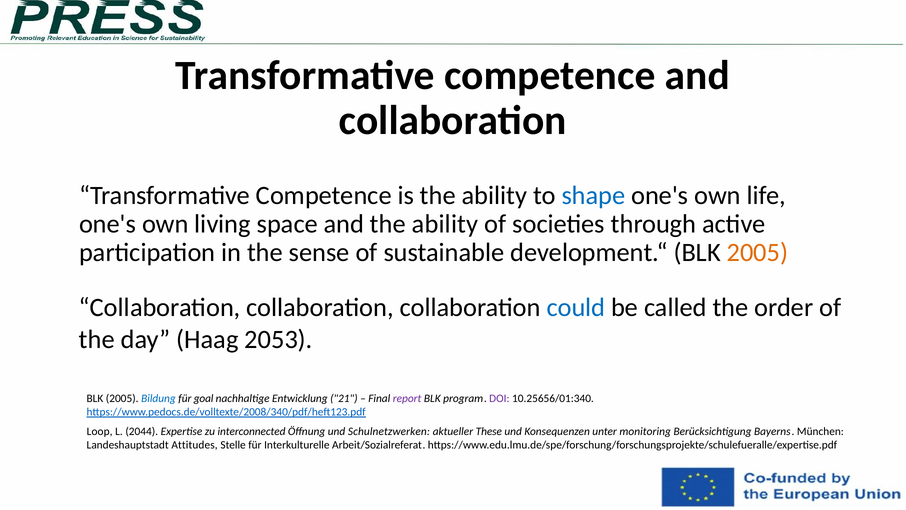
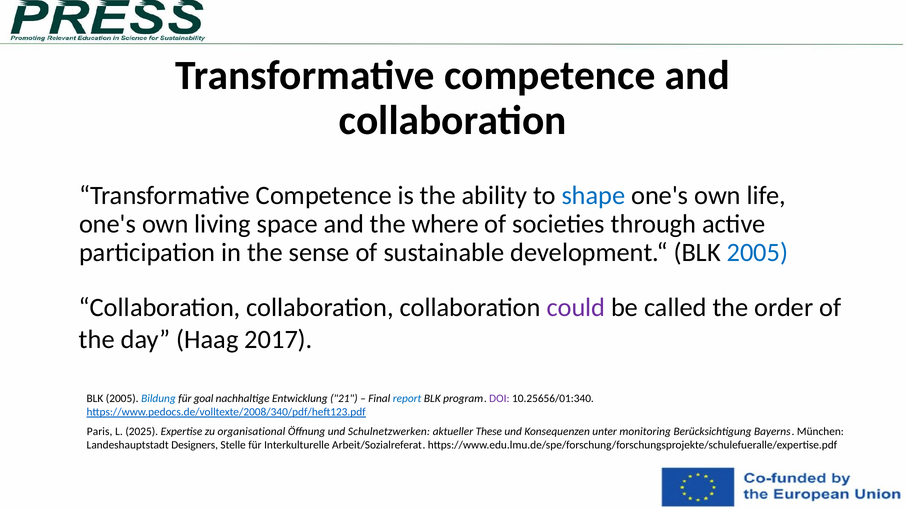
and the ability: ability -> where (445, 224)
2005 colour: orange -> blue (757, 252)
could colour: blue -> purple (576, 307)
2053: 2053 -> 2017 (278, 339)
report colour: purple -> blue (407, 398)
Loop: Loop -> Paris (100, 431)
2044: 2044 -> 2025 (142, 431)
interconnected: interconnected -> organisational (251, 431)
Attitudes: Attitudes -> Designers (195, 445)
